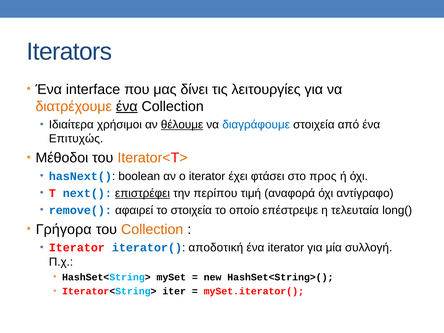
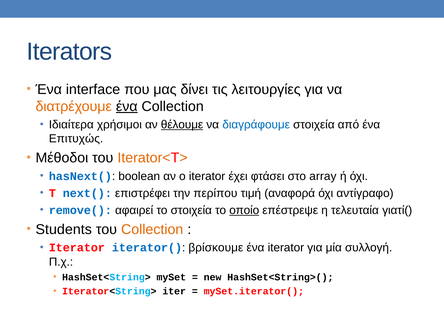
προς: προς -> array (323, 176)
επιστρέφει underline: present -> none (143, 193)
οποίο underline: none -> present (244, 210)
long(: long( -> γιατί( (397, 210)
Γρήγορα: Γρήγορα -> Students (64, 229)
αποδοτική: αποδοτική -> βρίσκουμε (216, 248)
